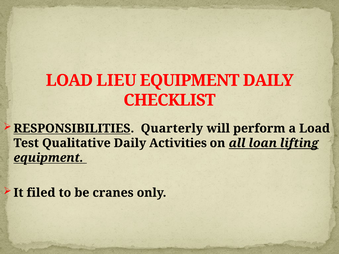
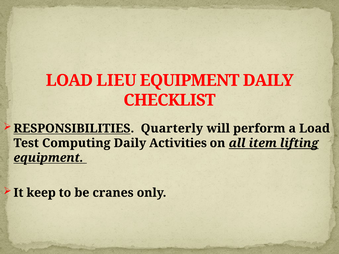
Qualitative: Qualitative -> Computing (76, 143)
loan: loan -> item (263, 143)
filed: filed -> keep (41, 193)
